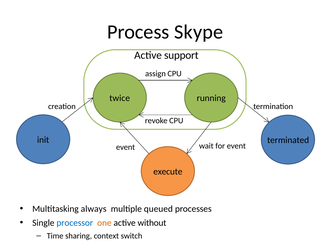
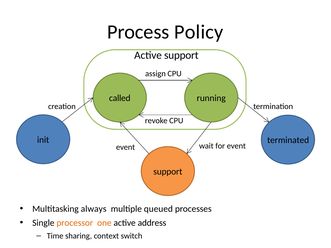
Skype: Skype -> Policy (199, 32)
twice: twice -> called (120, 98)
execute: execute -> support (168, 172)
processor colour: blue -> orange (75, 223)
without: without -> address (152, 223)
